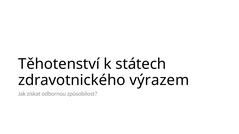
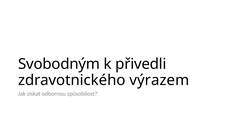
Těhotenství: Těhotenství -> Svobodným (59, 64)
státech: státech -> přivedli (141, 64)
